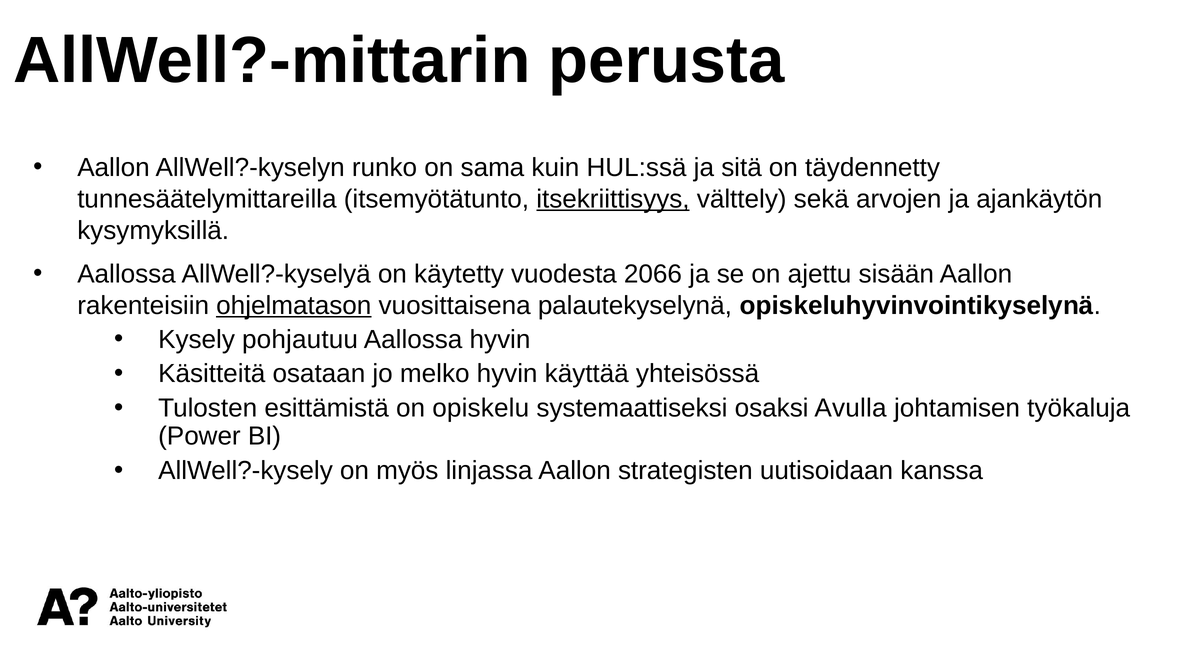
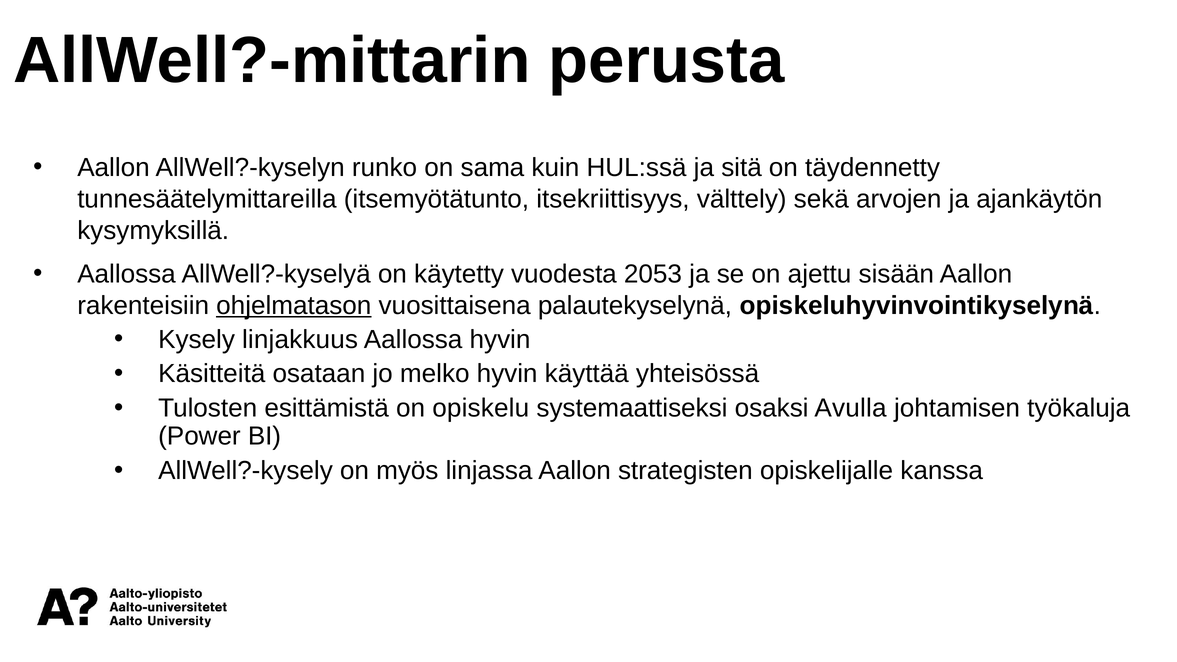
itsekriittisyys underline: present -> none (613, 199)
2066: 2066 -> 2053 (653, 274)
pohjautuu: pohjautuu -> linjakkuus (300, 339)
uutisoidaan: uutisoidaan -> opiskelijalle (827, 471)
